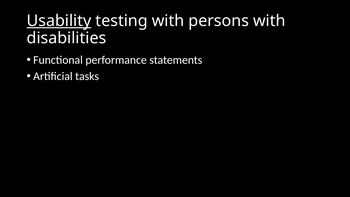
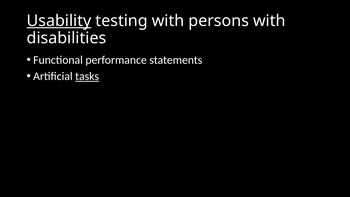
tasks underline: none -> present (87, 76)
